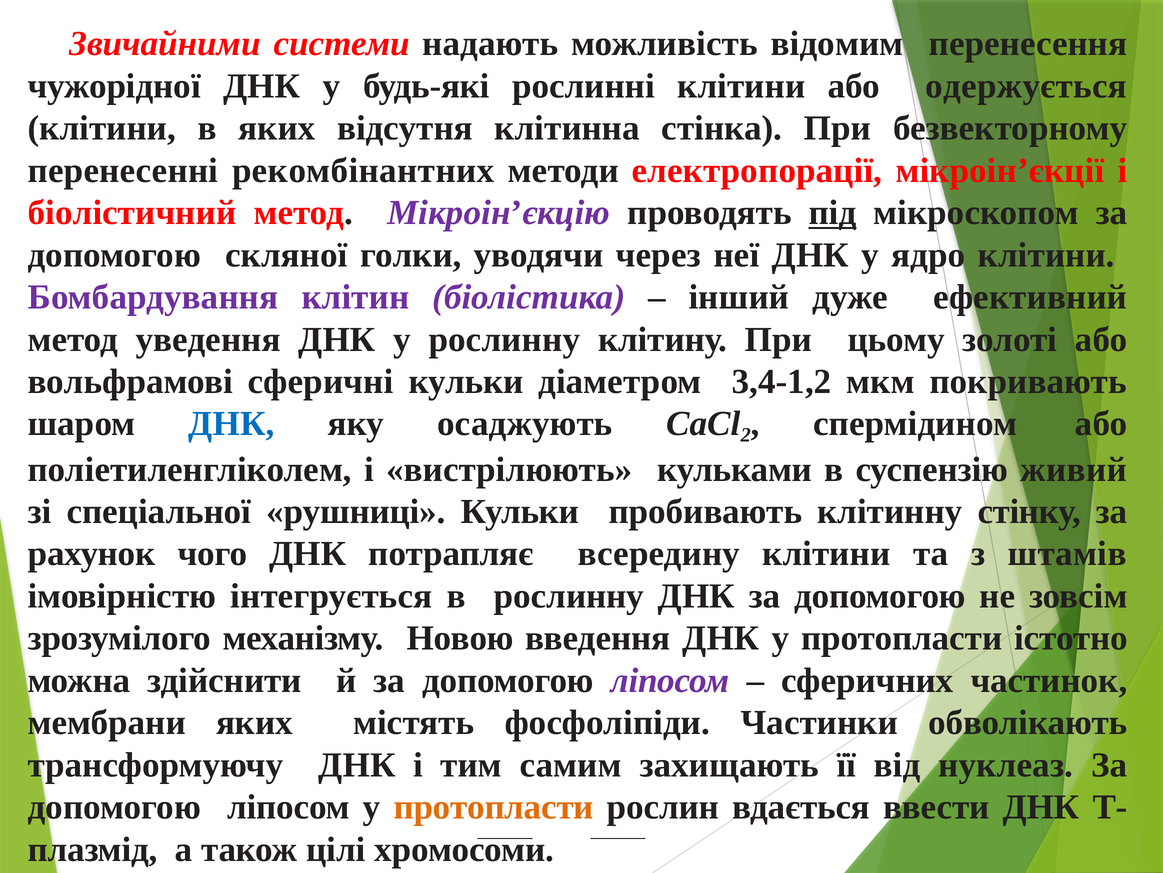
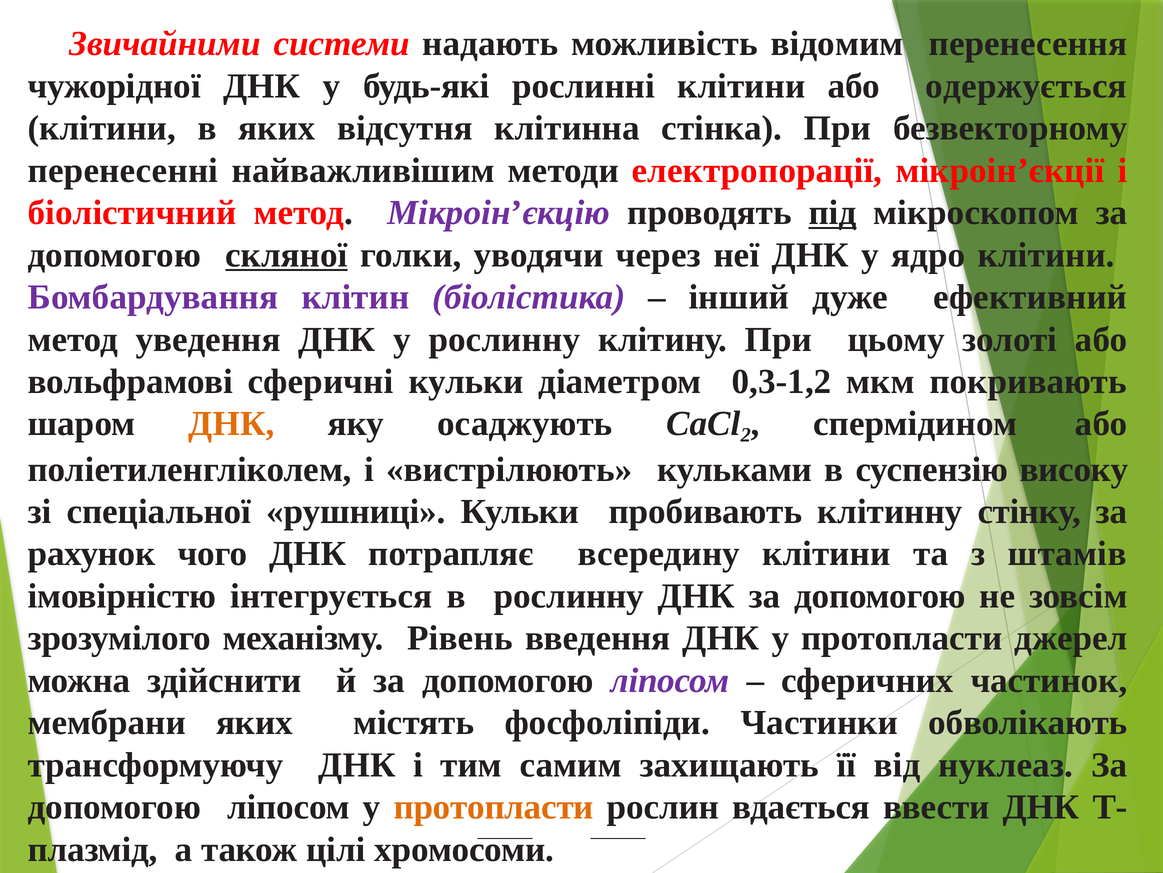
рекомбінантних: рекомбінантних -> найважливішим (363, 170)
скляної underline: none -> present (286, 255)
3,4-1,2: 3,4-1,2 -> 0,3-1,2 (782, 381)
ДНК colour: blue -> orange (231, 423)
живий: живий -> високу (1074, 469)
Новою: Новою -> Рівень (460, 638)
істотно: істотно -> джерел (1071, 638)
